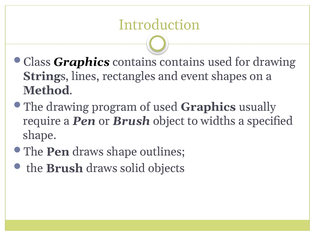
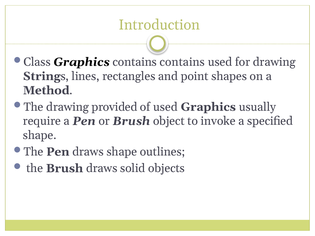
event: event -> point (195, 76)
program: program -> provided (114, 107)
widths: widths -> invoke (218, 121)
